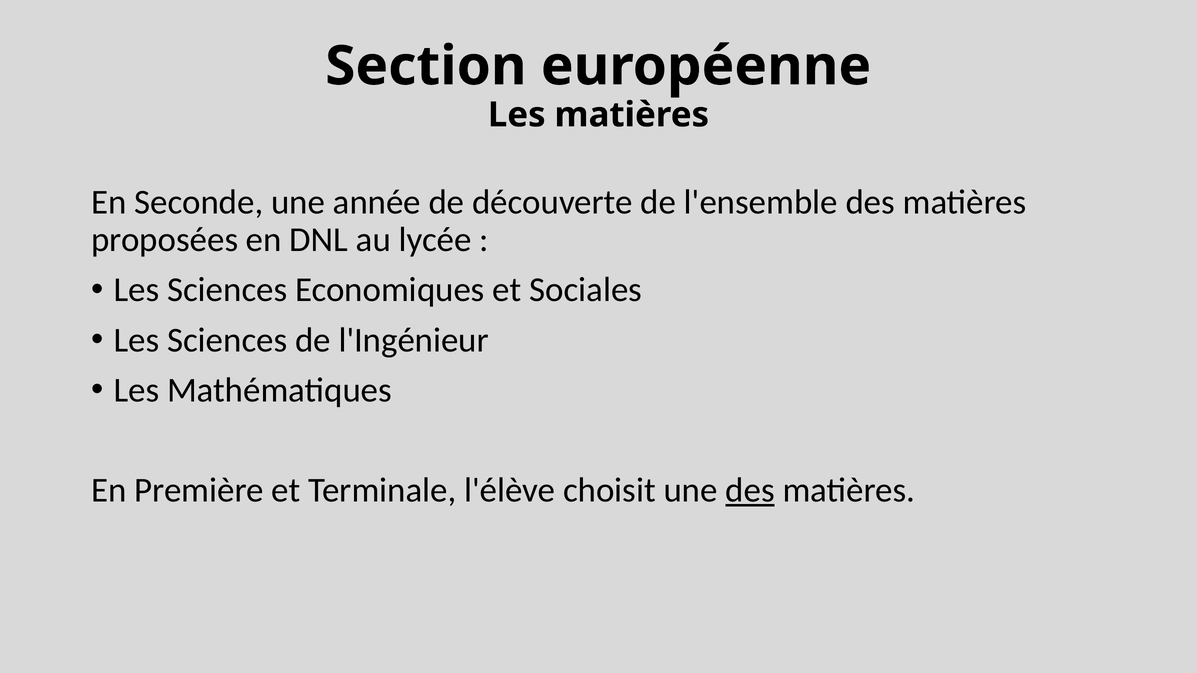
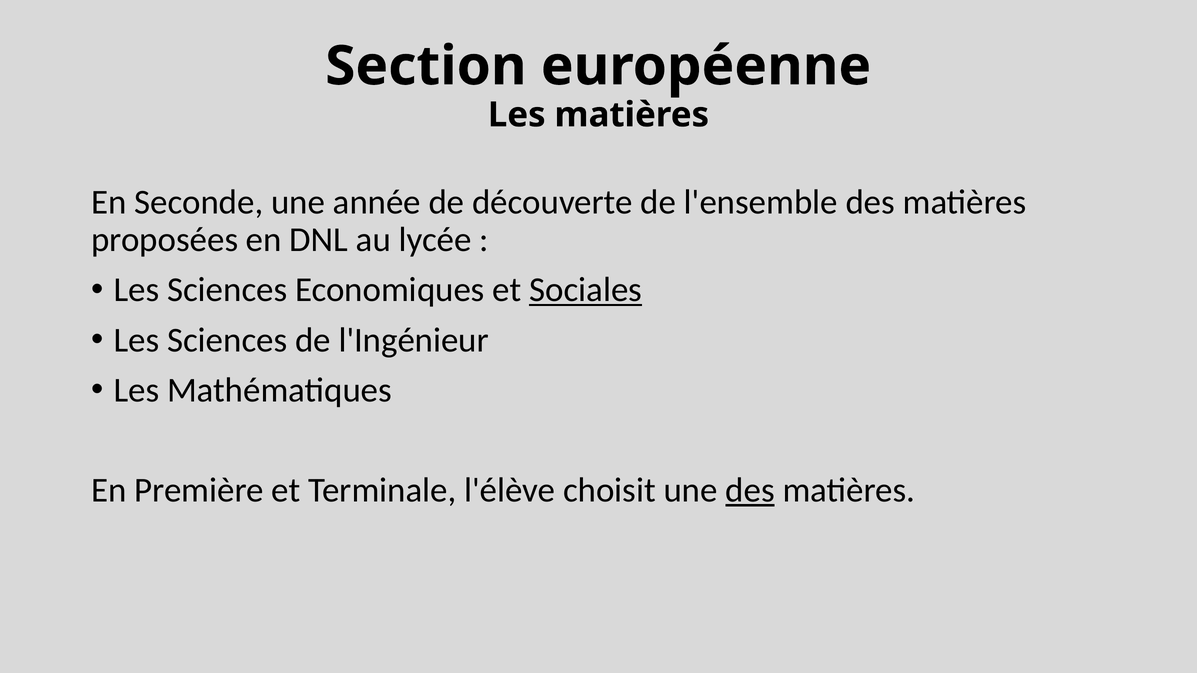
Sociales underline: none -> present (586, 290)
